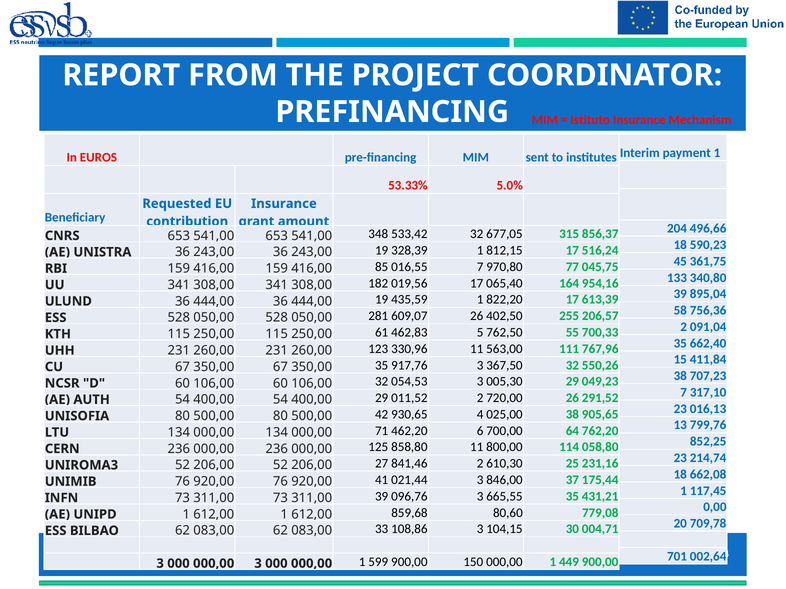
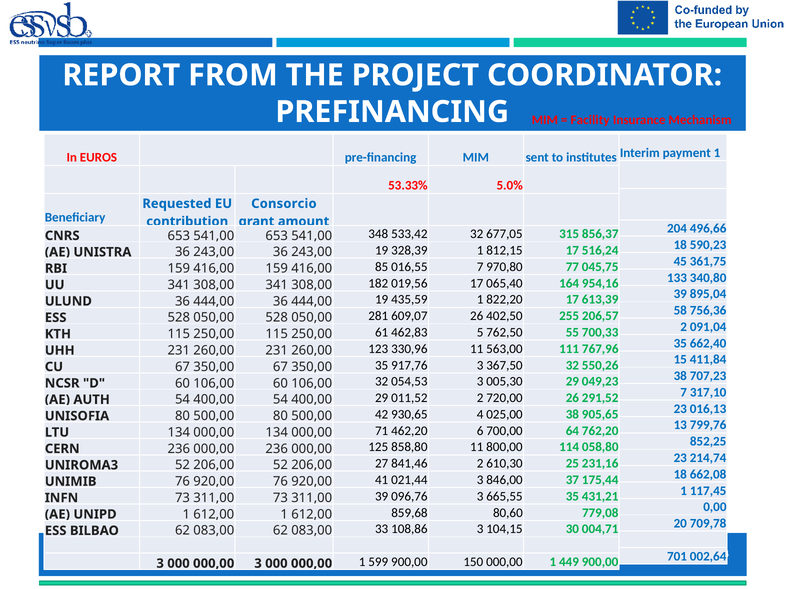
Istituto: Istituto -> Facility (590, 120)
Insurance: Insurance -> Consorcio (284, 204)
